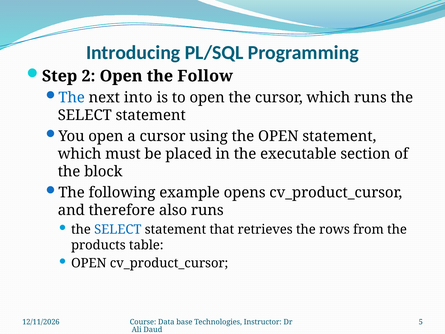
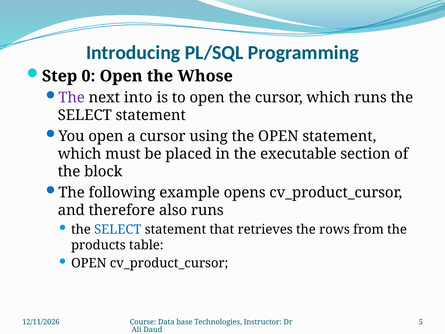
2: 2 -> 0 (88, 76)
Follow: Follow -> Whose (205, 76)
The colour: blue -> purple (72, 97)
